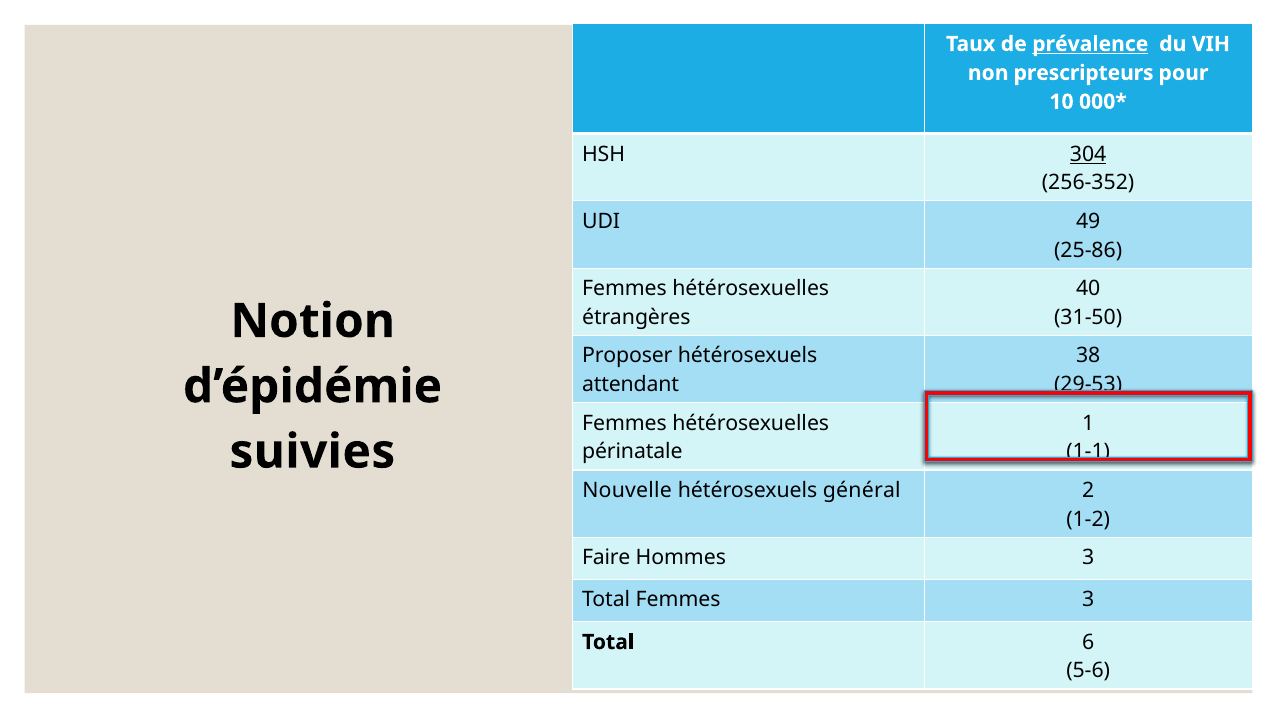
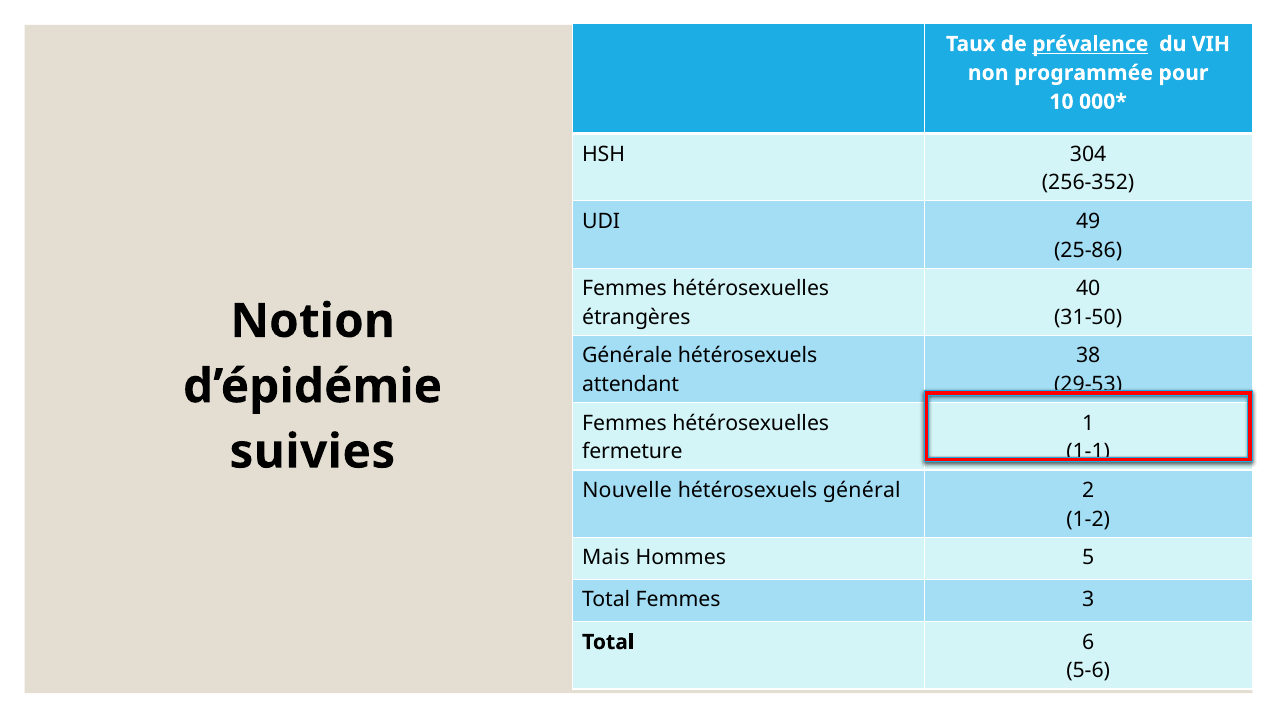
prescripteurs: prescripteurs -> programmée (1083, 73)
304 underline: present -> none (1088, 154)
Proposer: Proposer -> Générale (627, 356)
périnatale: périnatale -> fermeture (632, 452)
Faire: Faire -> Mais (606, 558)
Hommes 3: 3 -> 5 (1088, 558)
